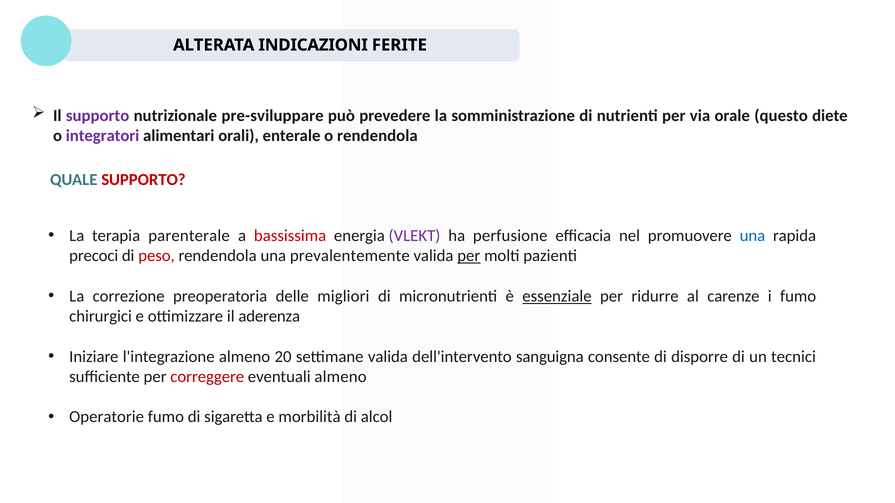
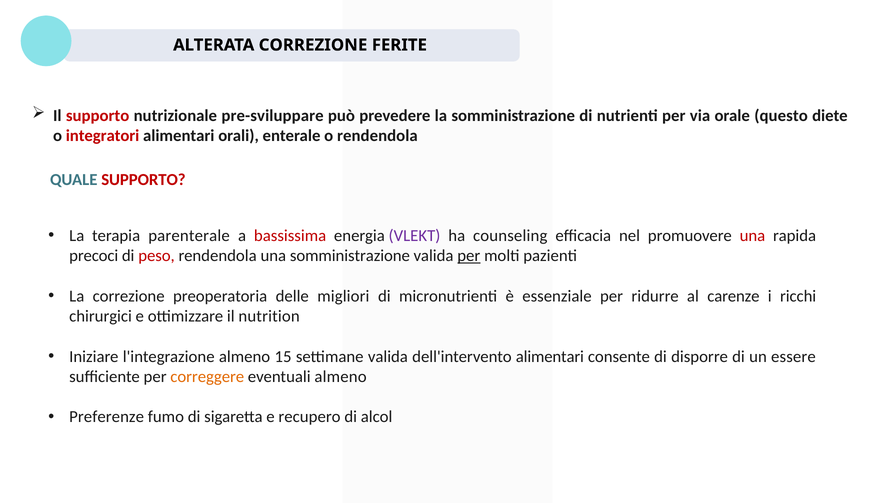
ALTERATA INDICAZIONI: INDICAZIONI -> CORREZIONE (313, 45)
supporto colour: purple -> red (98, 116)
integratori colour: purple -> red (103, 136)
perfusione: perfusione -> counseling (510, 236)
una colour: blue -> red (752, 236)
una prevalentemente: prevalentemente -> somministrazione (350, 256)
essenziale underline: present -> none (557, 296)
i fumo: fumo -> ricchi (798, 296)
aderenza: aderenza -> nutrition (269, 317)
20: 20 -> 15 (283, 357)
dell'intervento sanguigna: sanguigna -> alimentari (550, 357)
tecnici: tecnici -> essere (793, 357)
correggere colour: red -> orange (207, 377)
Operatorie: Operatorie -> Preferenze (107, 417)
morbilità: morbilità -> recupero (310, 417)
